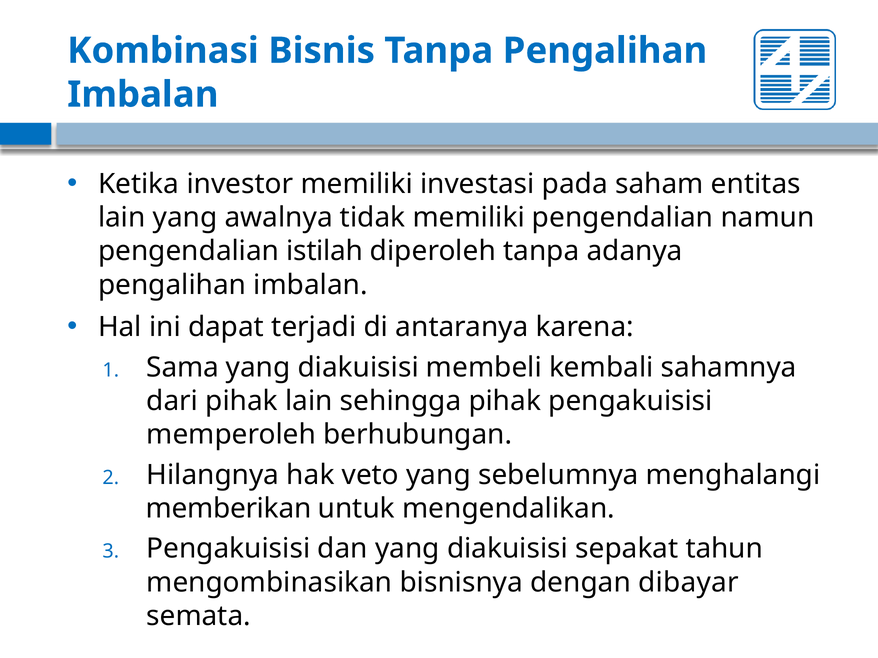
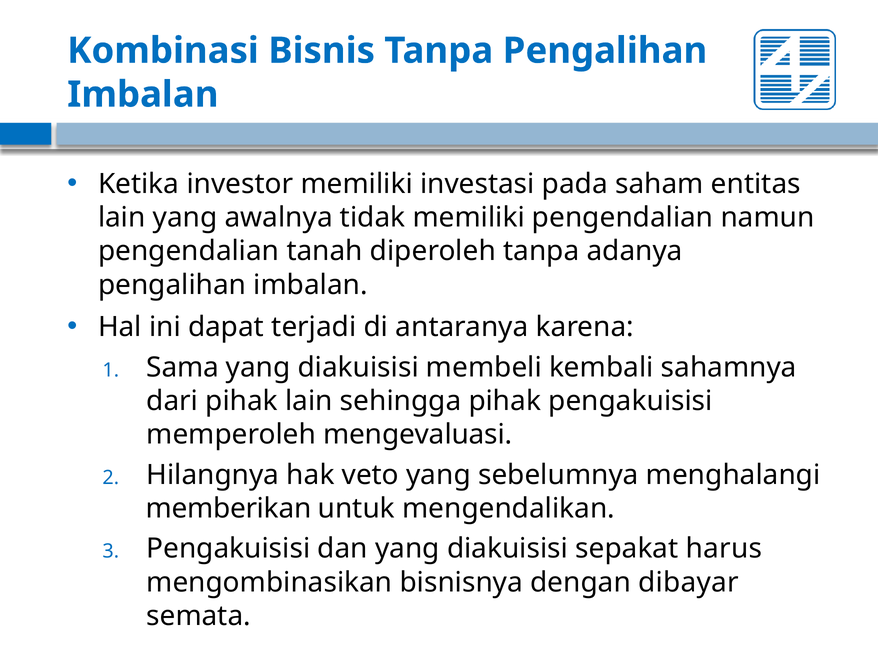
istilah: istilah -> tanah (325, 251)
berhubungan: berhubungan -> mengevaluasi (418, 435)
tahun: tahun -> harus (724, 549)
